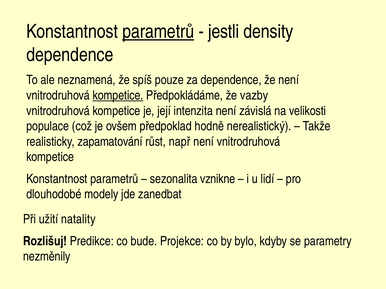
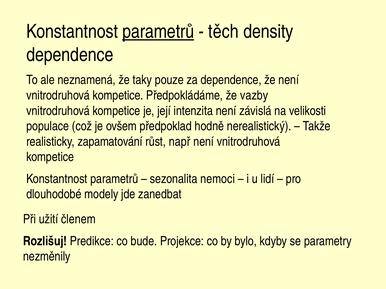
jestli: jestli -> těch (223, 32)
spíš: spíš -> taky (142, 80)
kompetice underline: present -> none (118, 96)
vznikne: vznikne -> nemoci (218, 179)
natality: natality -> členem (78, 220)
